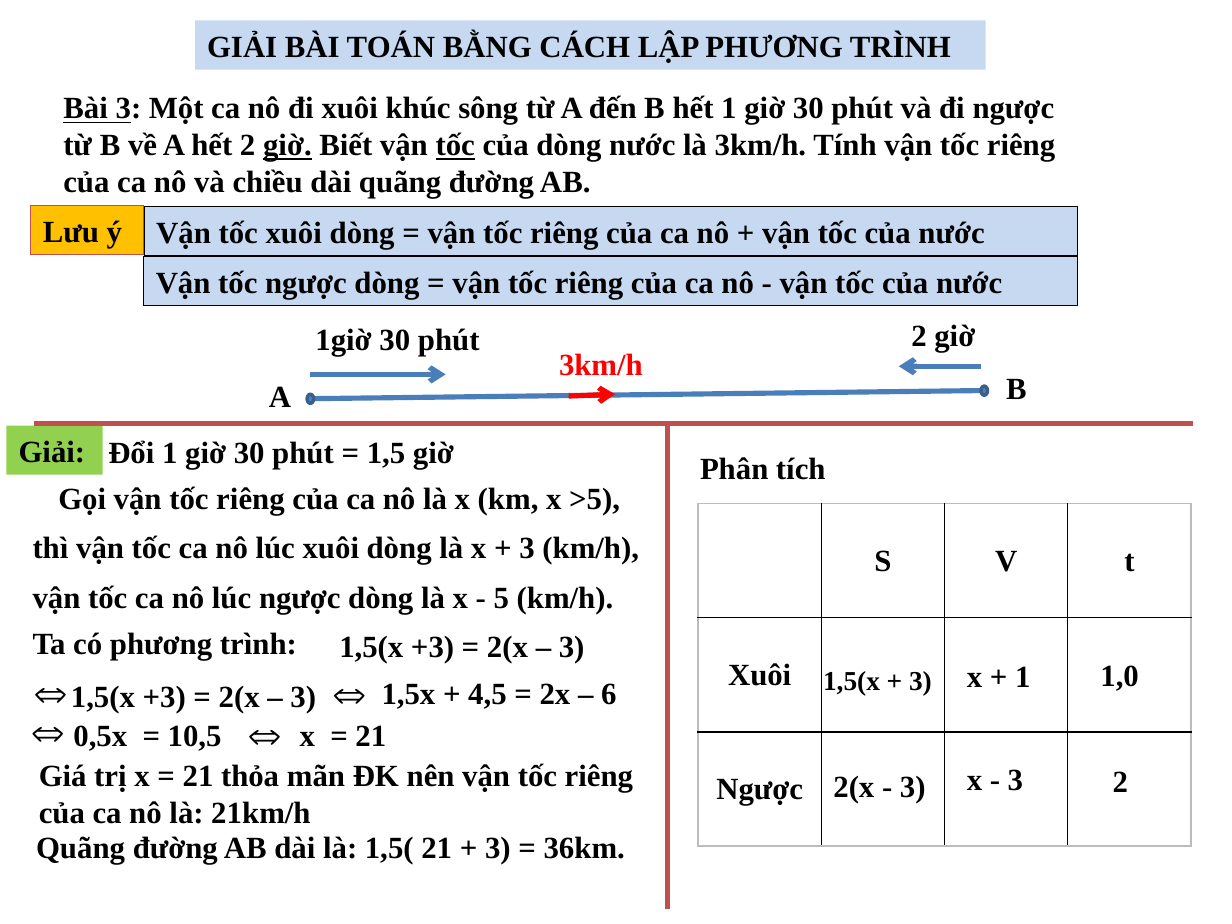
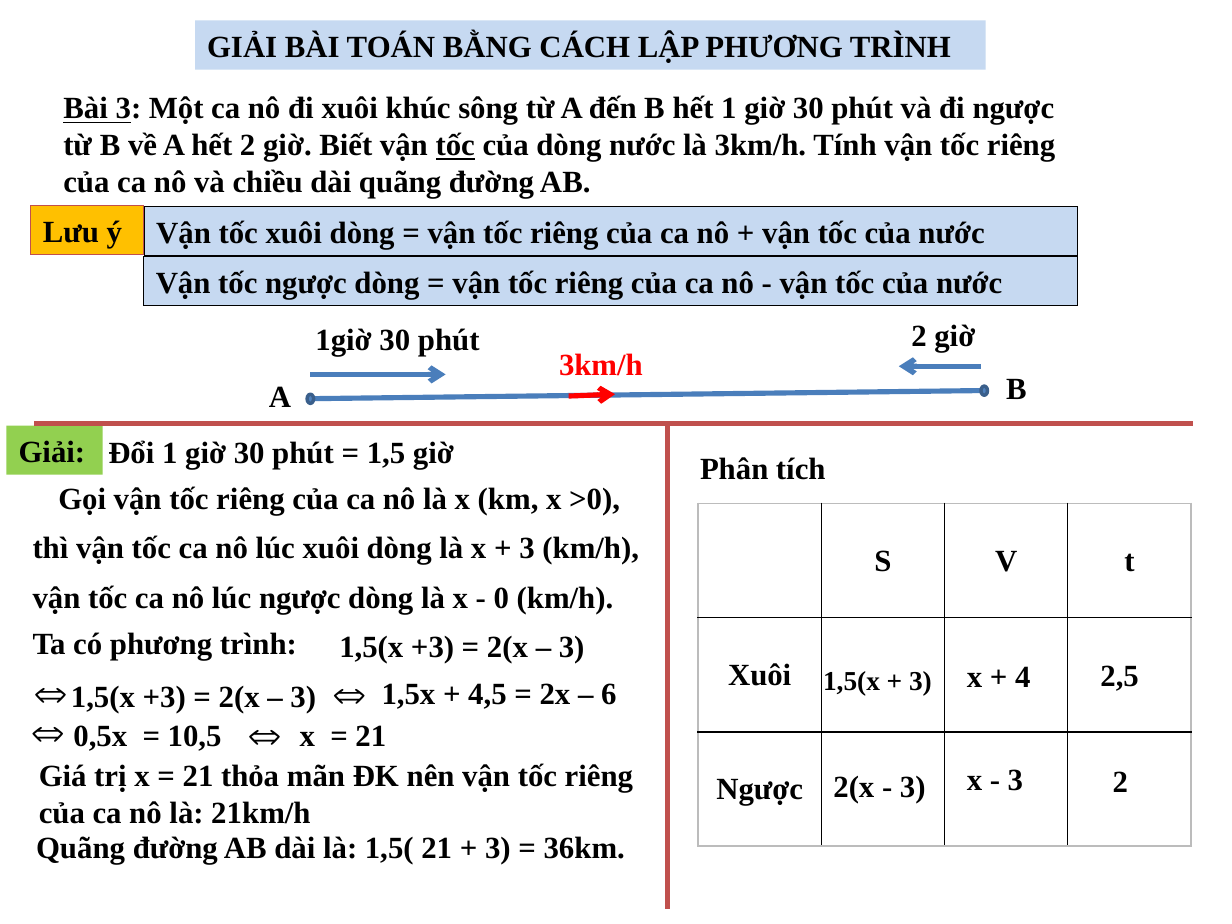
giờ underline: present -> none (287, 146)
>5: >5 -> >0 (595, 499)
5: 5 -> 0 (501, 599)
1,0: 1,0 -> 2,5 (1120, 676)
1: 1 -> 4 (1023, 678)
